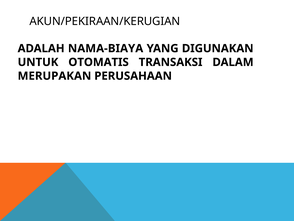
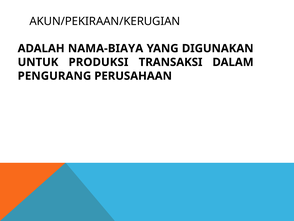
OTOMATIS: OTOMATIS -> PRODUKSI (98, 62)
MERUPAKAN: MERUPAKAN -> PENGURANG (54, 76)
